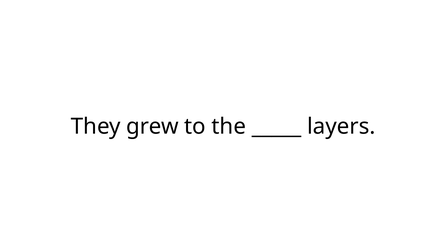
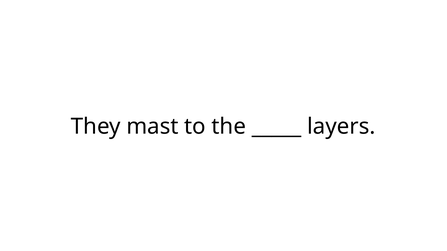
grew: grew -> mast (152, 127)
